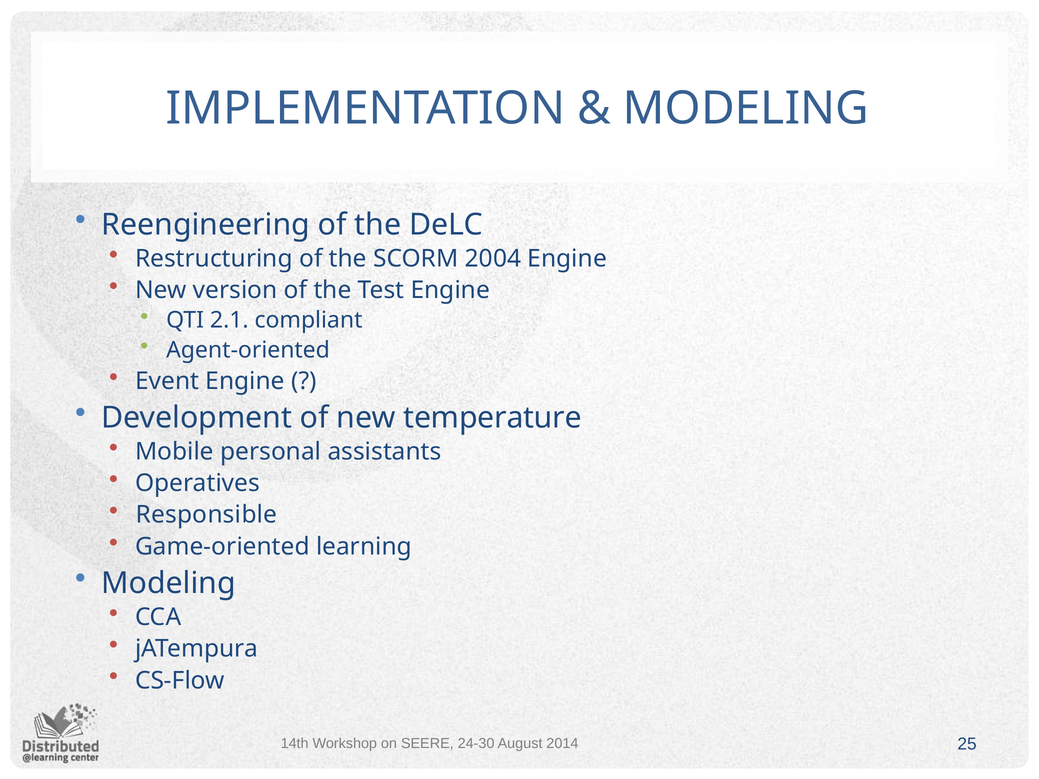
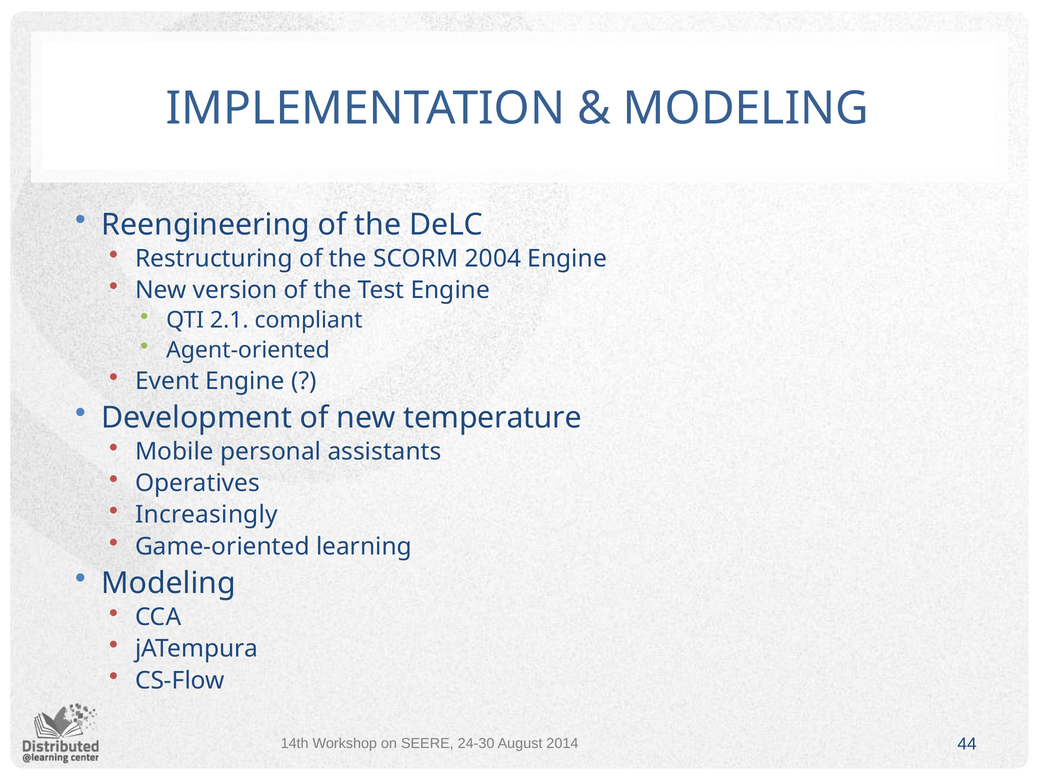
Responsible: Responsible -> Increasingly (206, 515)
25: 25 -> 44 (967, 744)
